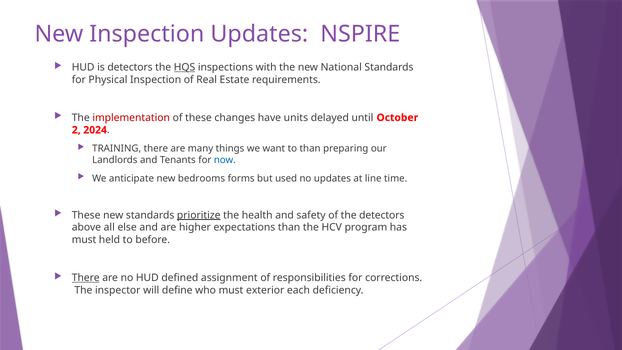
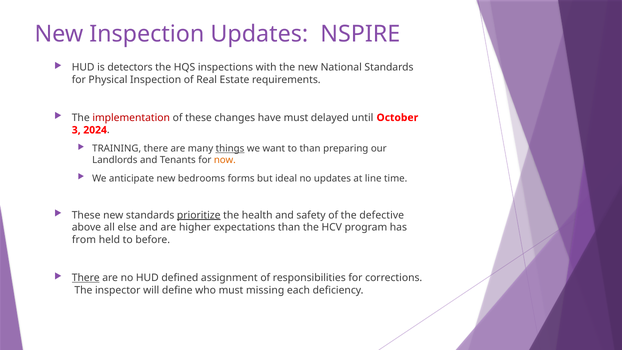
HQS underline: present -> none (185, 67)
have units: units -> must (296, 118)
2: 2 -> 3 (76, 130)
things underline: none -> present (230, 148)
now colour: blue -> orange (225, 160)
used: used -> ideal (286, 178)
the detectors: detectors -> defective (382, 215)
must: must -> from (84, 240)
exterior: exterior -> missing (265, 290)
